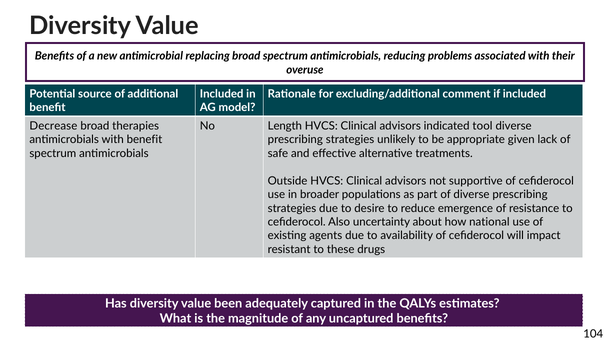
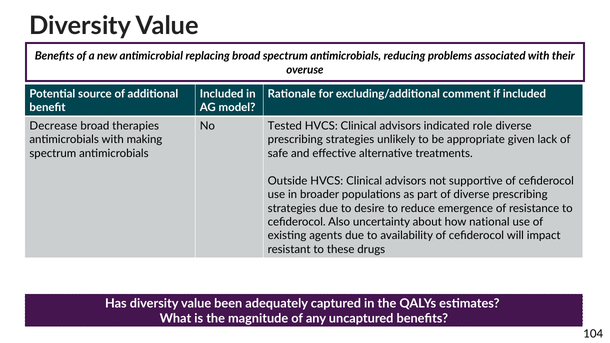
Length: Length -> Tested (285, 126)
tool: tool -> role (483, 126)
with benefit: benefit -> making (144, 140)
